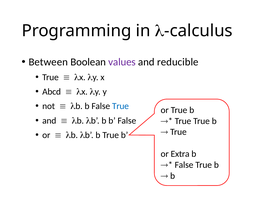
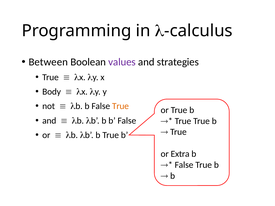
reducible: reducible -> strategies (178, 62)
Abcd: Abcd -> Body (52, 92)
True colour: blue -> orange (120, 106)
